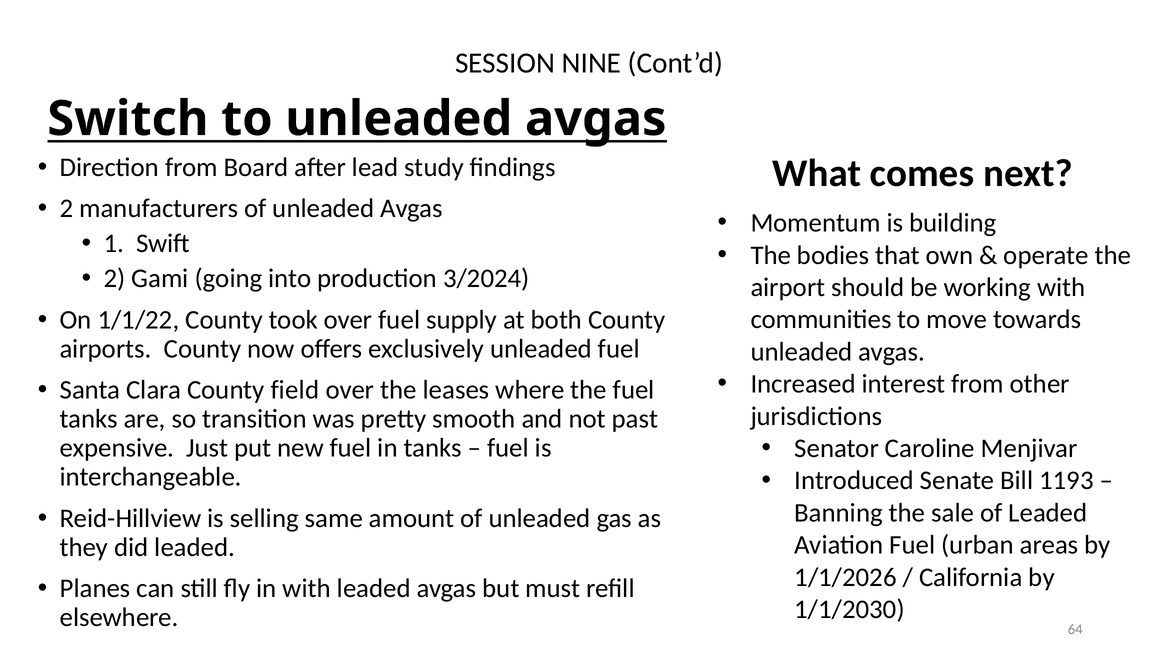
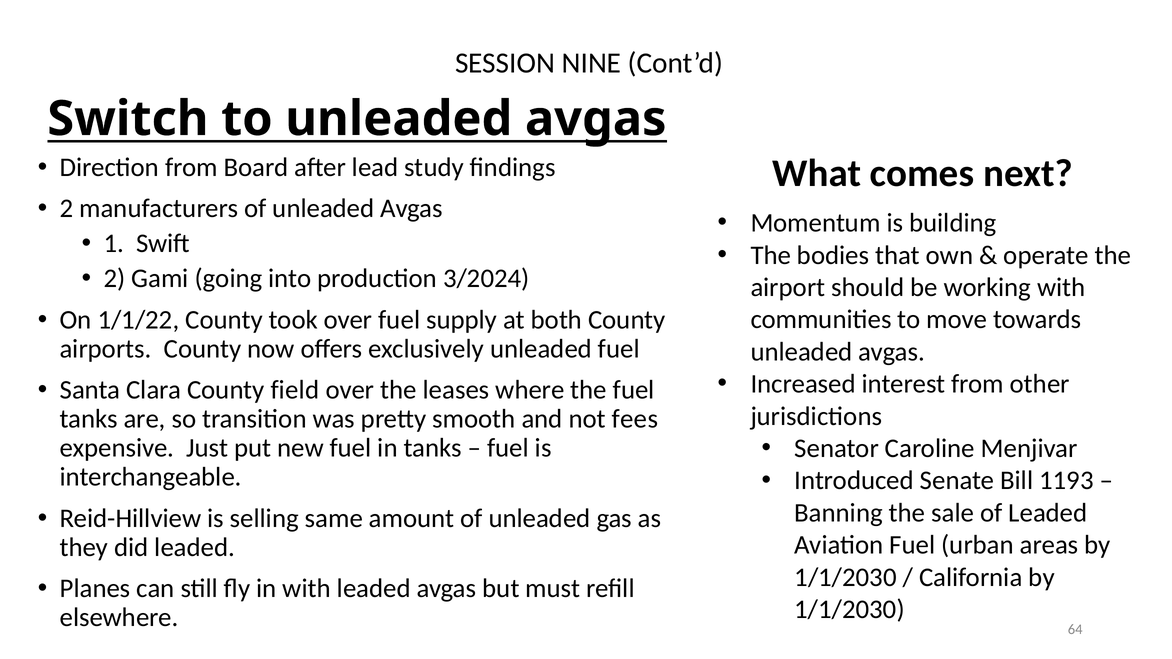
past: past -> fees (635, 419)
1/1/2026: 1/1/2026 -> 1/1/2030 (846, 577)
